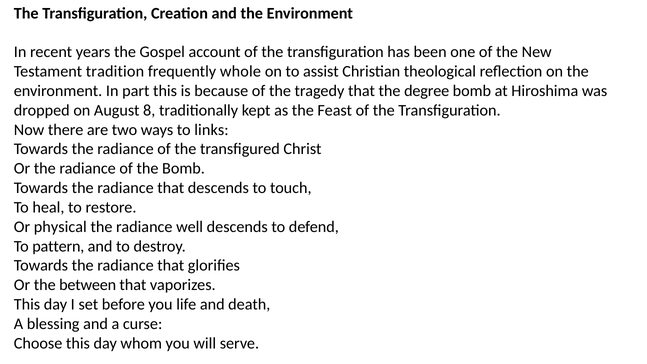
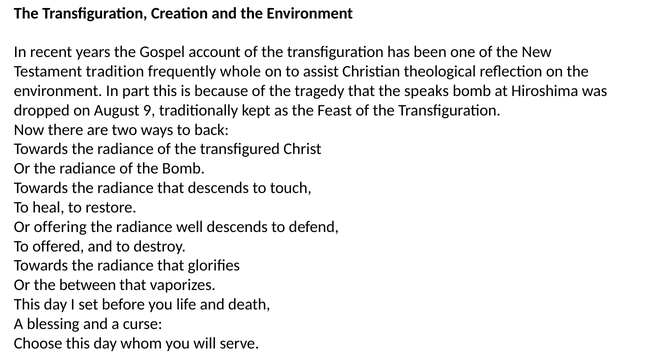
degree: degree -> speaks (427, 91)
8: 8 -> 9 (149, 110)
links: links -> back (212, 130)
physical: physical -> offering (60, 227)
pattern: pattern -> offered (58, 246)
